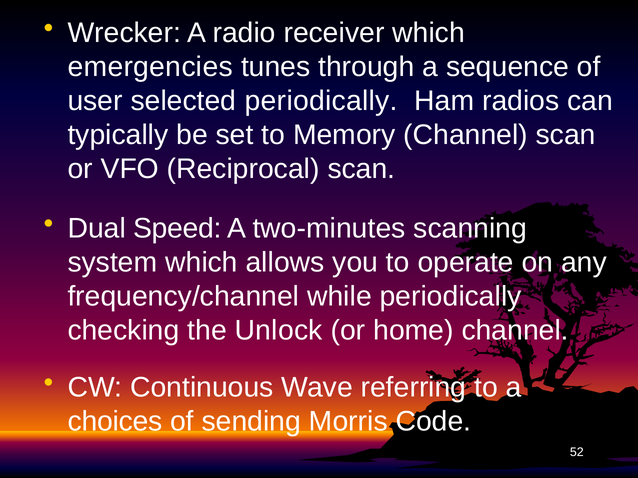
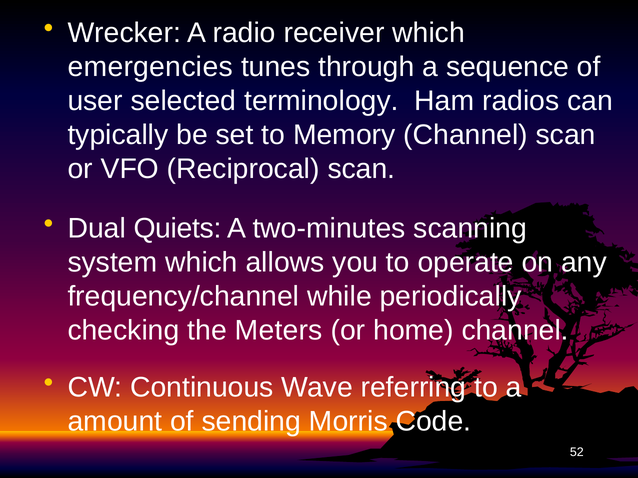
selected periodically: periodically -> terminology (321, 101)
Speed: Speed -> Quiets (178, 229)
Unlock: Unlock -> Meters (279, 331)
choices: choices -> amount (115, 422)
